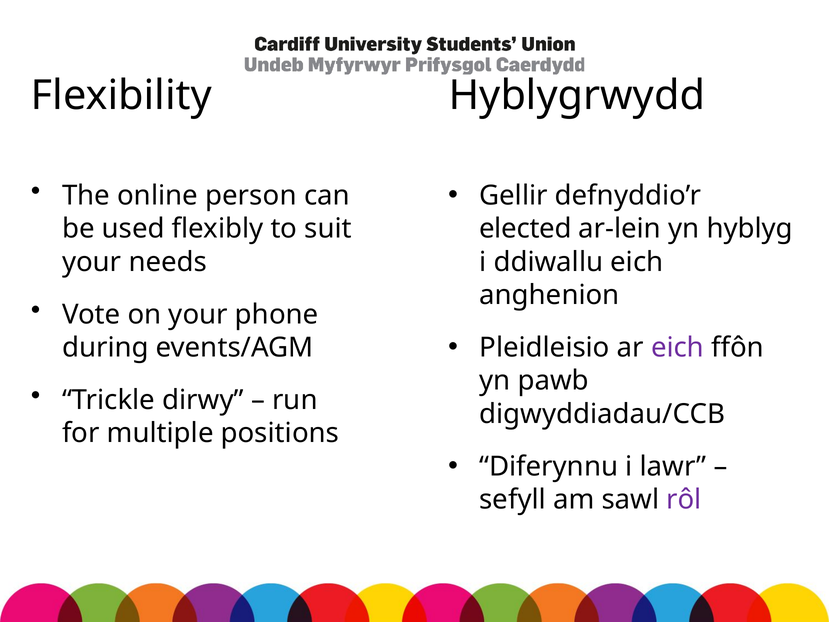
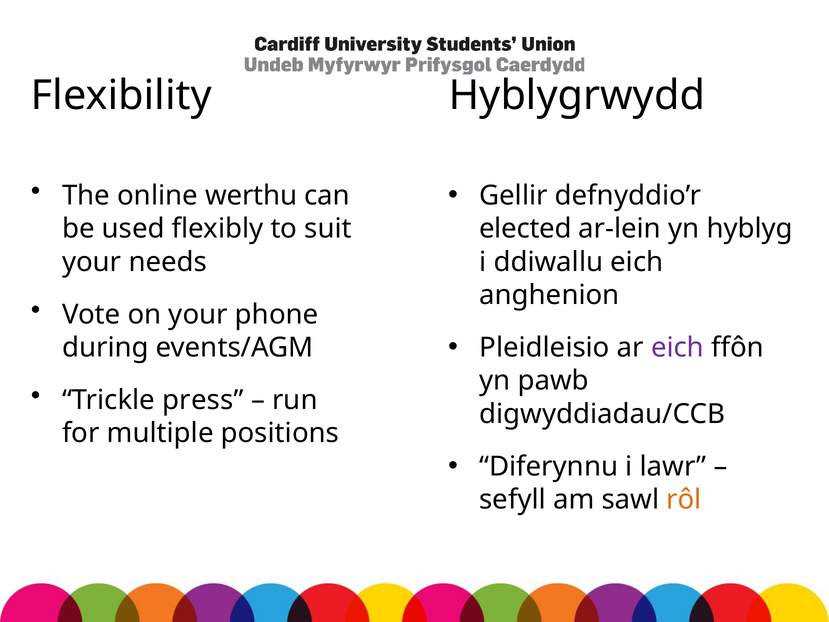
person: person -> werthu (251, 196)
dirwy: dirwy -> press (203, 400)
rôl colour: purple -> orange (684, 499)
